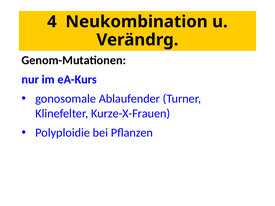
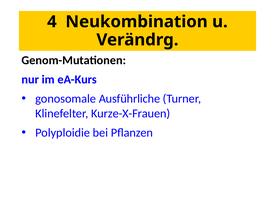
Ablaufender: Ablaufender -> Ausführliche (129, 99)
